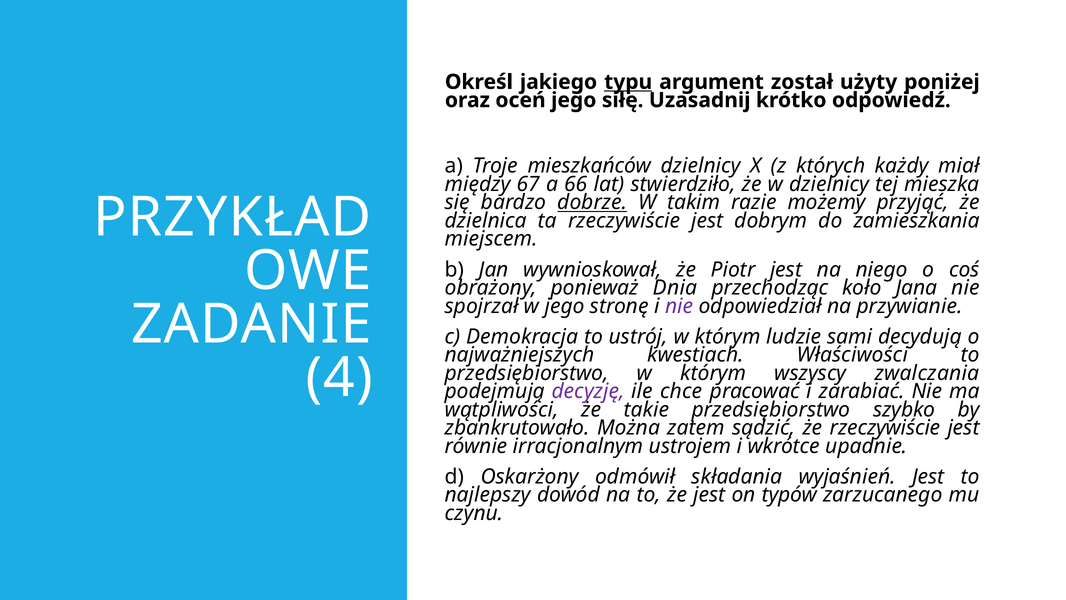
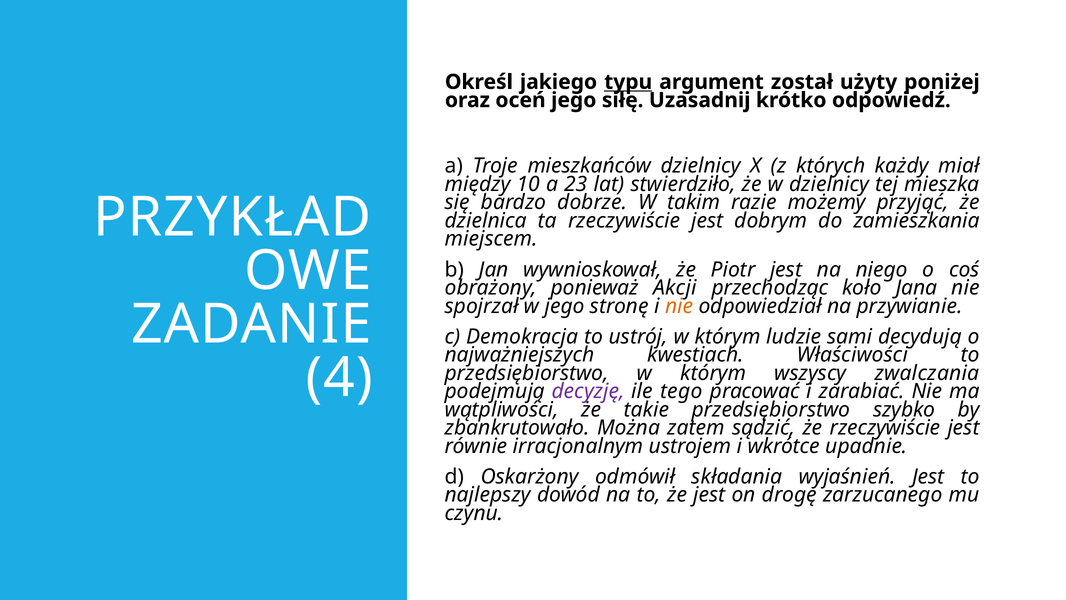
67: 67 -> 10 (528, 184)
66: 66 -> 23 (576, 184)
dobrze underline: present -> none (592, 202)
Dnia: Dnia -> Akcji (675, 288)
nie colour: purple -> orange (679, 306)
chce: chce -> tego (681, 391)
typów: typów -> drogę (789, 495)
